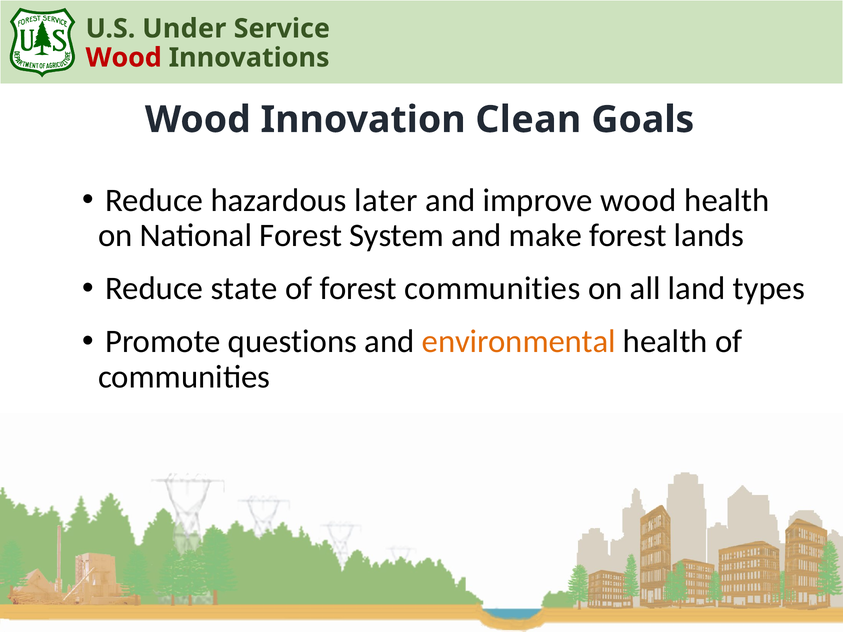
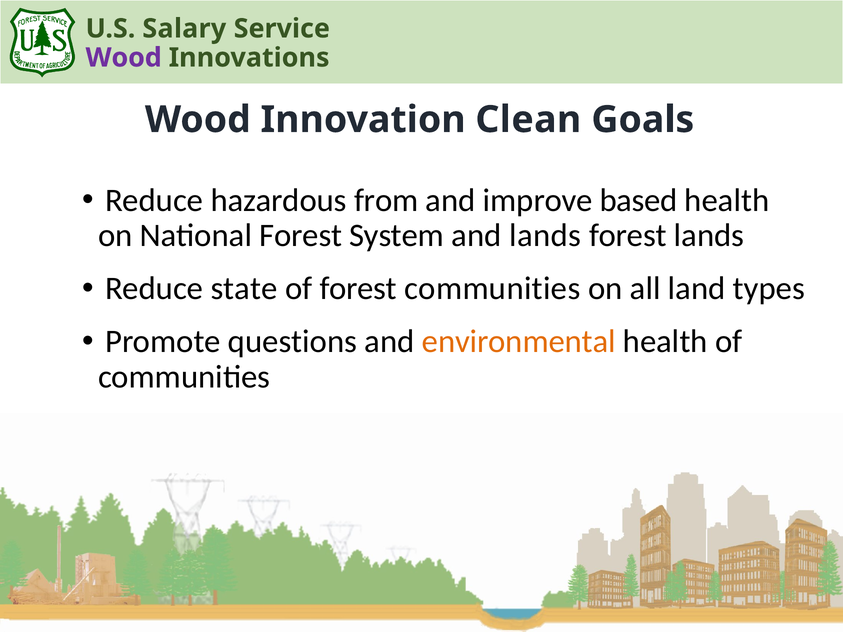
Under: Under -> Salary (184, 29)
Wood colour: red -> purple (124, 58)
later: later -> from (386, 200)
improve wood: wood -> based (639, 200)
and make: make -> lands (545, 236)
